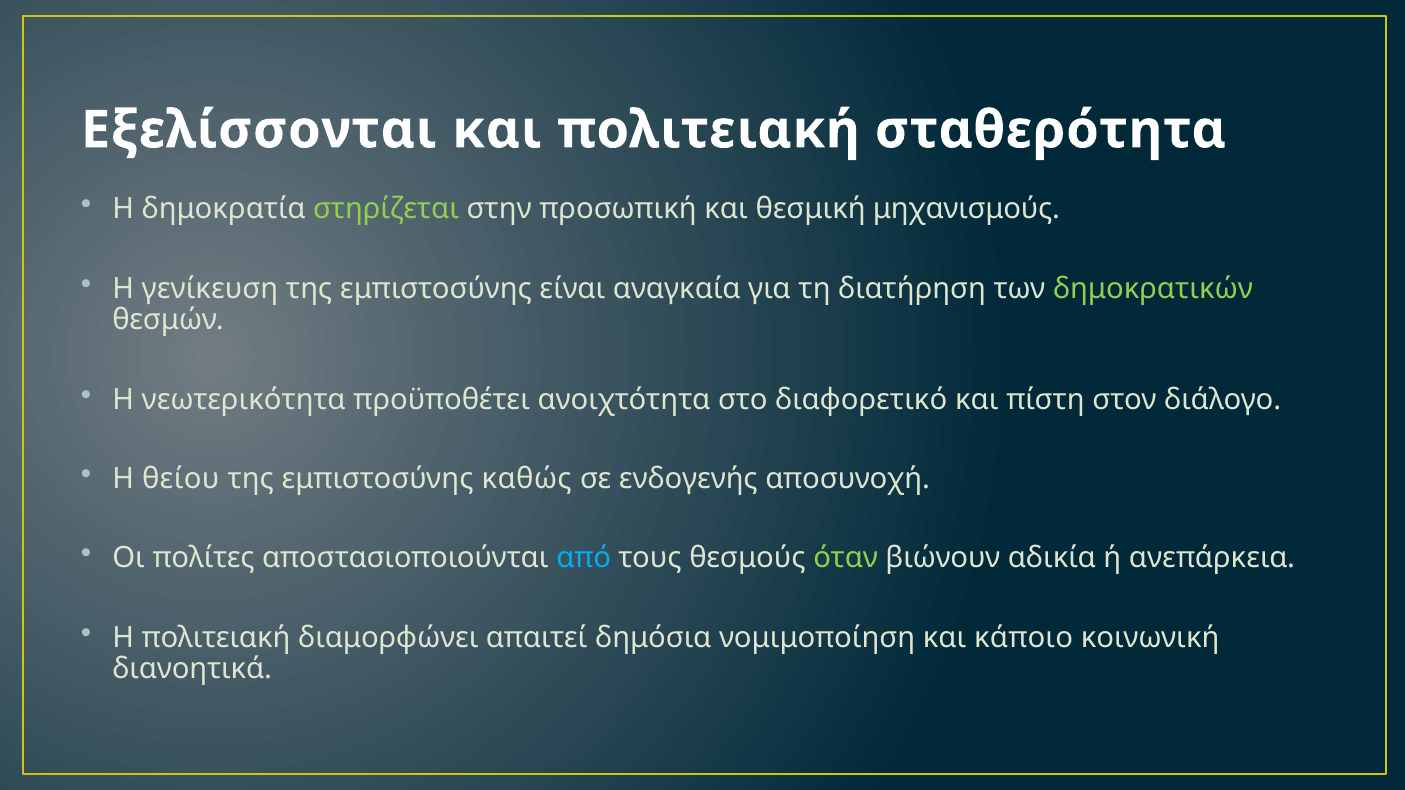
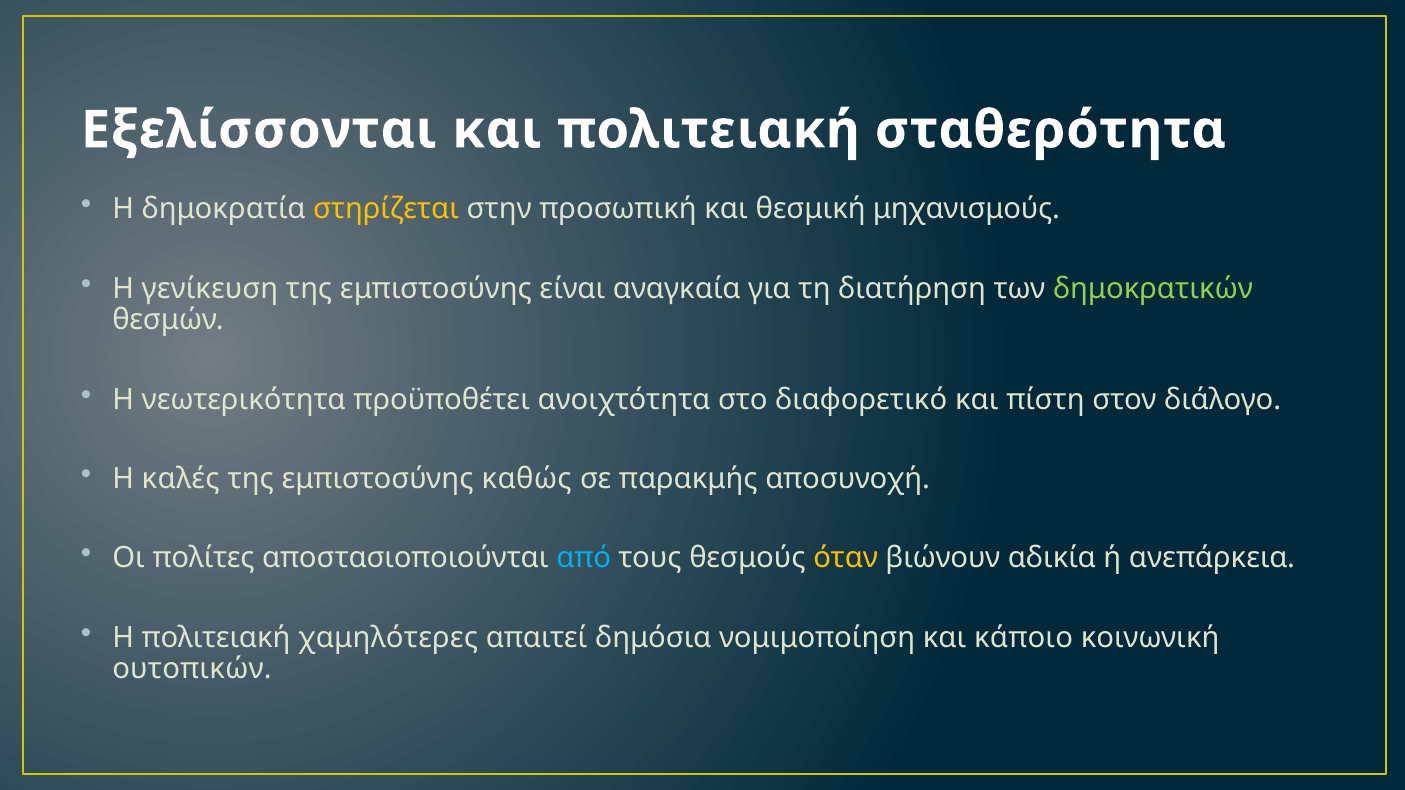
στηρίζεται colour: light green -> yellow (386, 209)
θείου: θείου -> καλές (181, 479)
ενδογενής: ενδογενής -> παρακμής (688, 479)
όταν colour: light green -> yellow (846, 558)
διαμορφώνει: διαμορφώνει -> χαμηλότερες (388, 638)
διανοητικά: διανοητικά -> ουτοπικών (192, 669)
